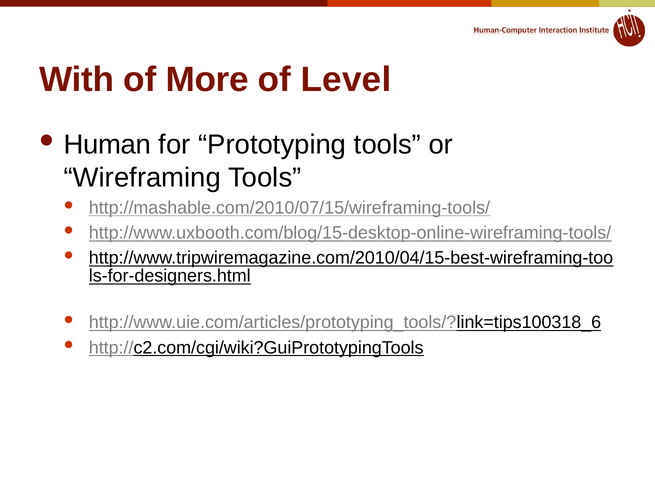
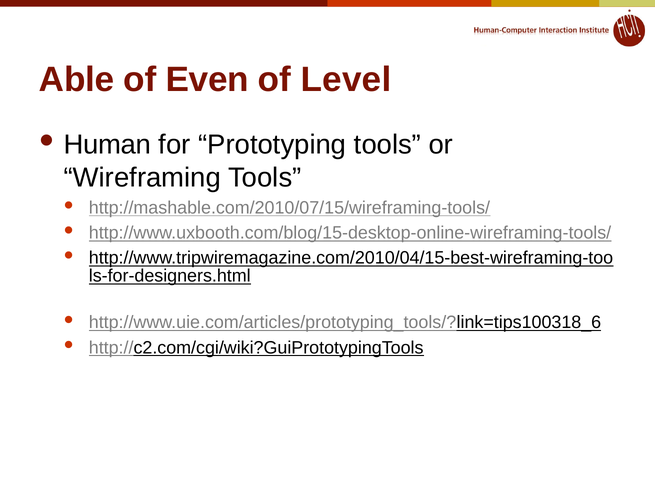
With: With -> Able (77, 80)
More: More -> Even (207, 80)
